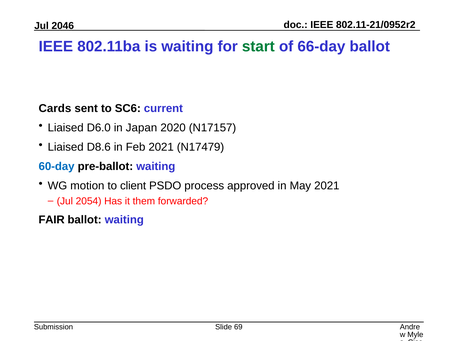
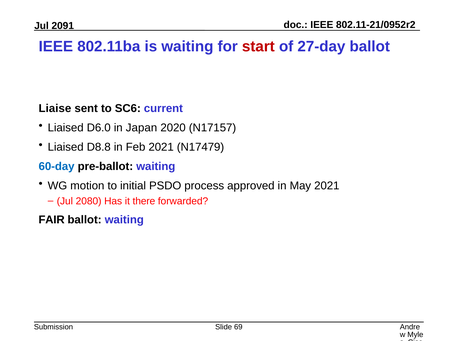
2046: 2046 -> 2091 (63, 26)
start colour: green -> red (258, 46)
66-day: 66-day -> 27-day (321, 46)
Cards: Cards -> Liaise (55, 108)
D8.6: D8.6 -> D8.8 (99, 147)
client: client -> initial (133, 185)
2054: 2054 -> 2080 (89, 201)
them: them -> there (144, 201)
